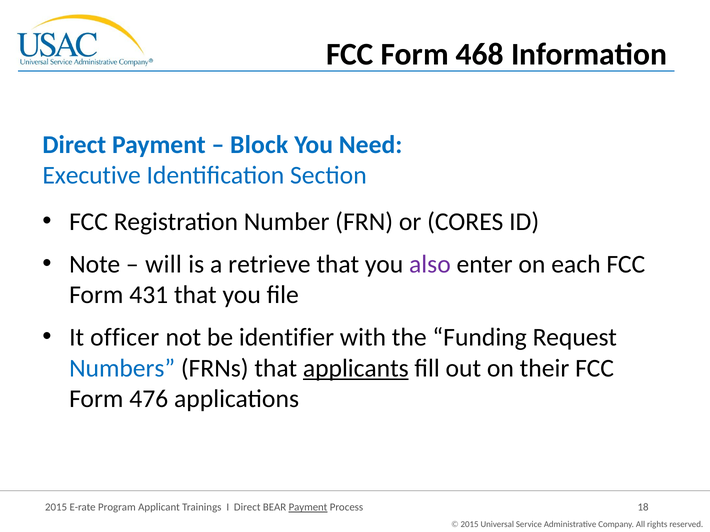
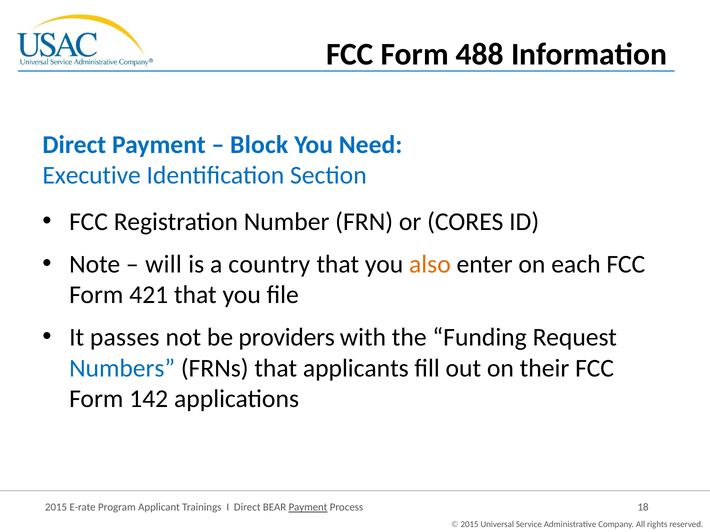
468: 468 -> 488 (480, 54)
retrieve: retrieve -> country (269, 264)
also colour: purple -> orange (430, 264)
431: 431 -> 421 (149, 295)
officer: officer -> passes (125, 338)
identifier: identifier -> providers (287, 338)
applicants underline: present -> none (356, 368)
476: 476 -> 142 (149, 399)
